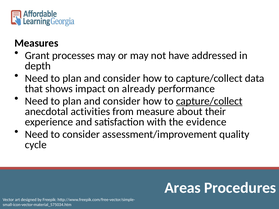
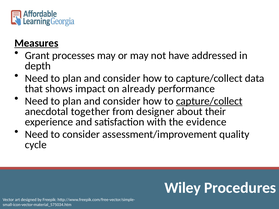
Measures underline: none -> present (36, 43)
activities: activities -> together (90, 112)
measure: measure -> designer (155, 112)
Areas: Areas -> Wiley (183, 188)
